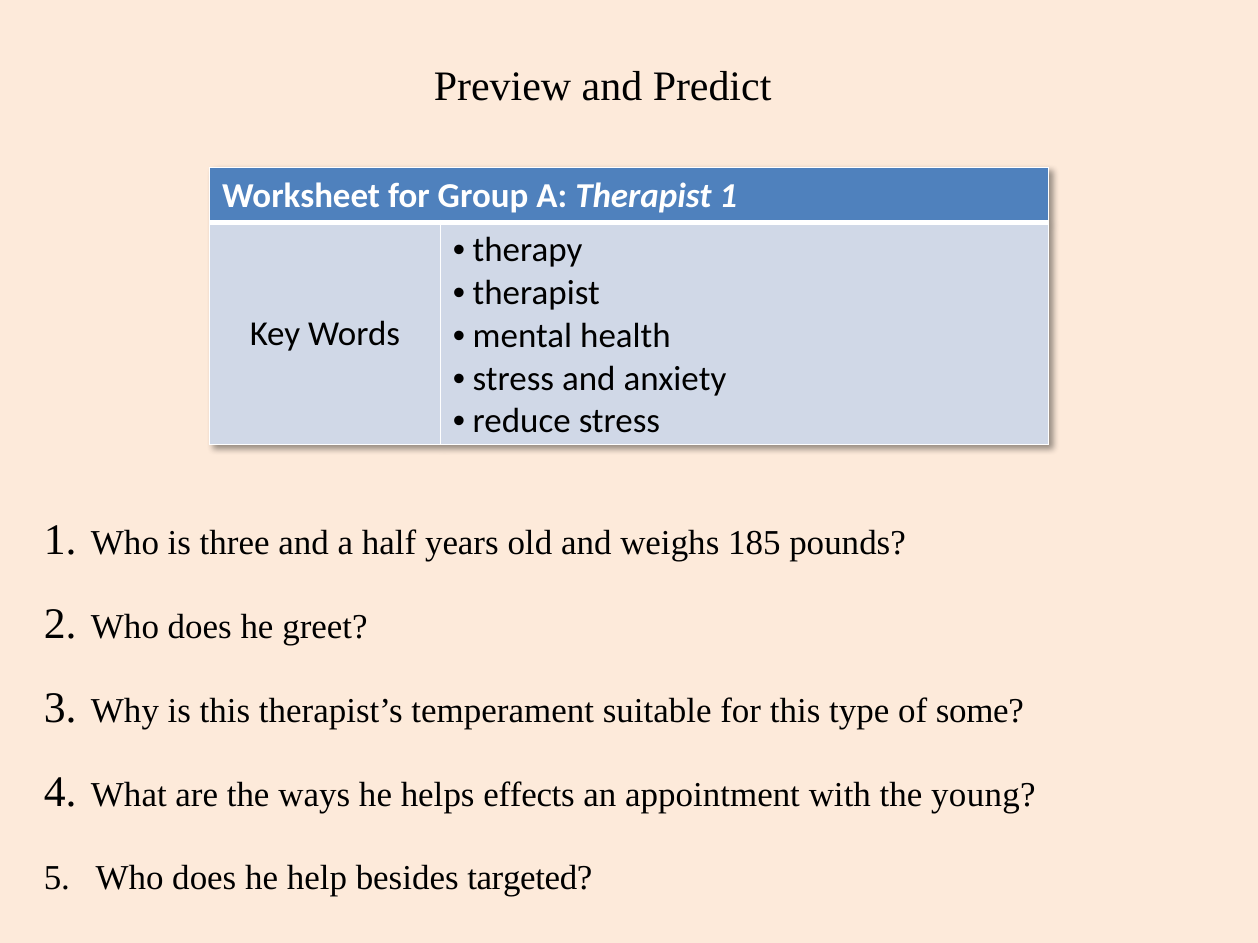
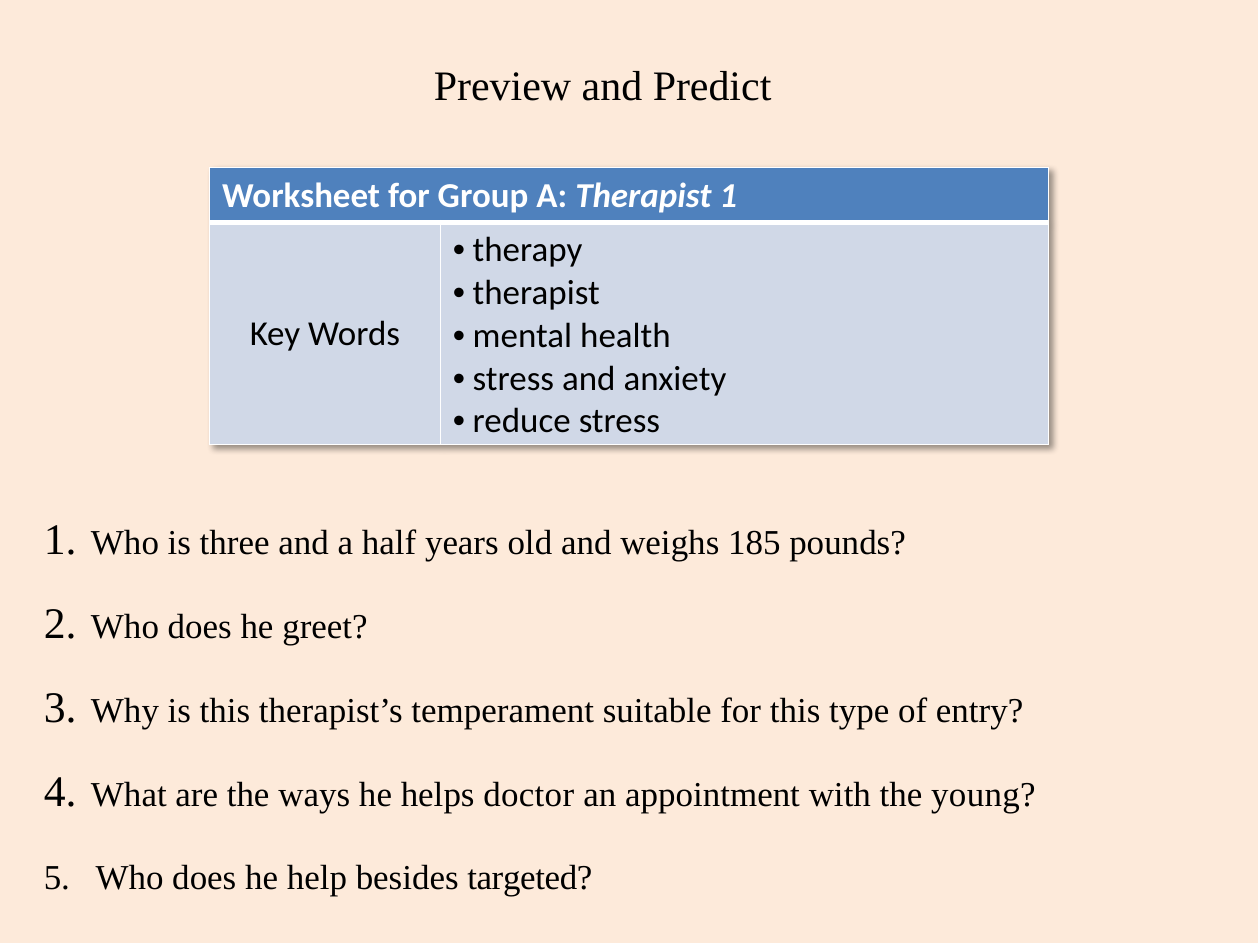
some: some -> entry (980, 711)
effects: effects -> doctor (529, 795)
